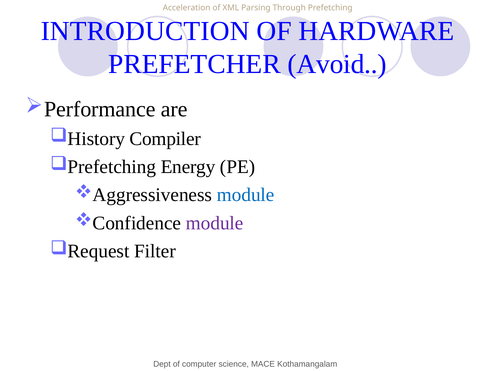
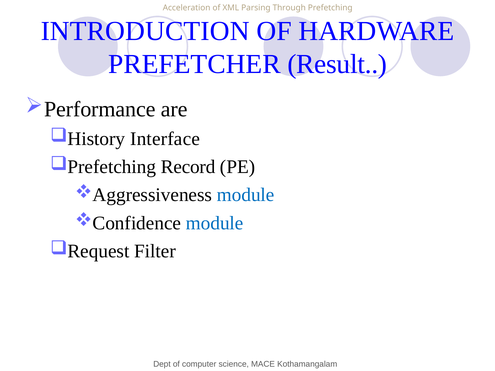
Avoid: Avoid -> Result (337, 64)
Compiler: Compiler -> Interface (165, 139)
Energy: Energy -> Record (188, 167)
module colour: purple -> blue (215, 223)
